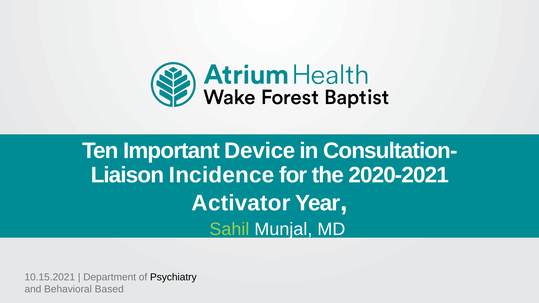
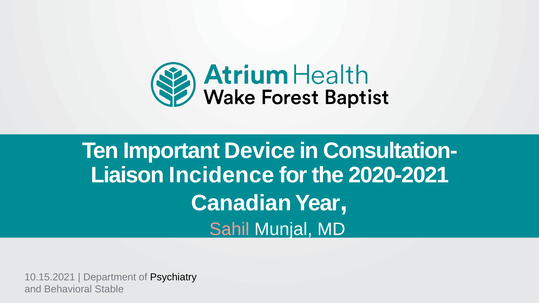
Activator: Activator -> Canadian (241, 203)
Sahil colour: light green -> pink (230, 229)
Based: Based -> Stable (109, 289)
